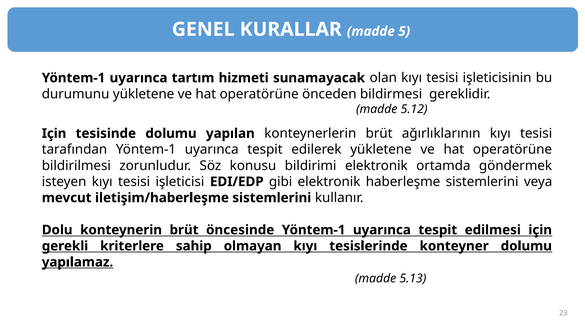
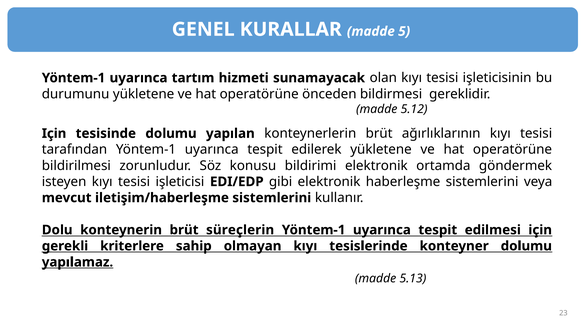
öncesinde: öncesinde -> süreçlerin (240, 230)
